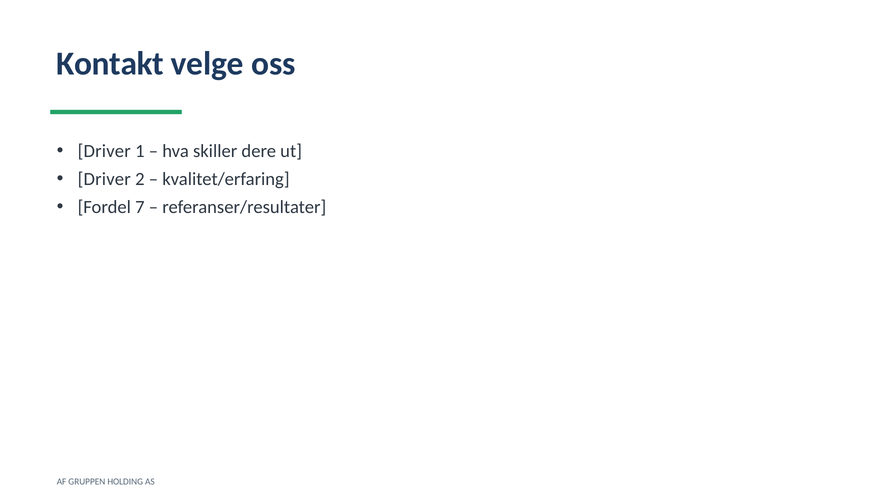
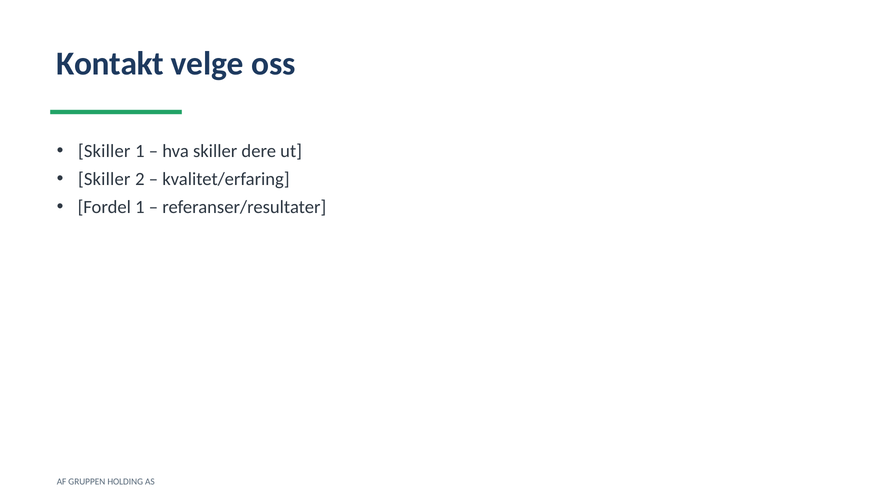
Driver: Driver -> Skiller (104, 151)
Driver: Driver -> Skiller (104, 179)
Fordel 7: 7 -> 1 (140, 207)
